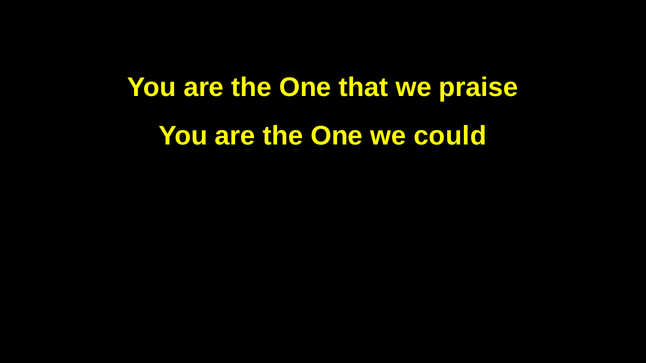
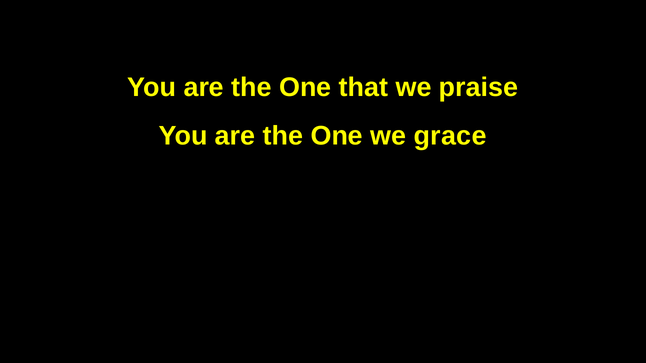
could: could -> grace (450, 136)
